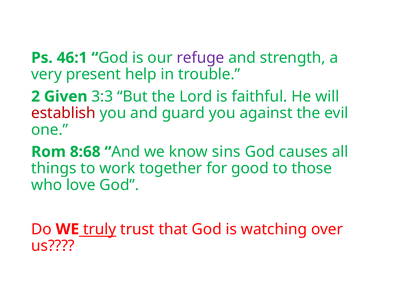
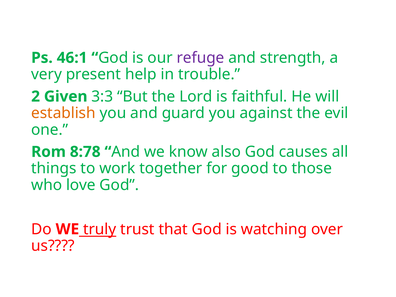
establish colour: red -> orange (63, 113)
8:68: 8:68 -> 8:78 (85, 152)
sins: sins -> also (226, 152)
